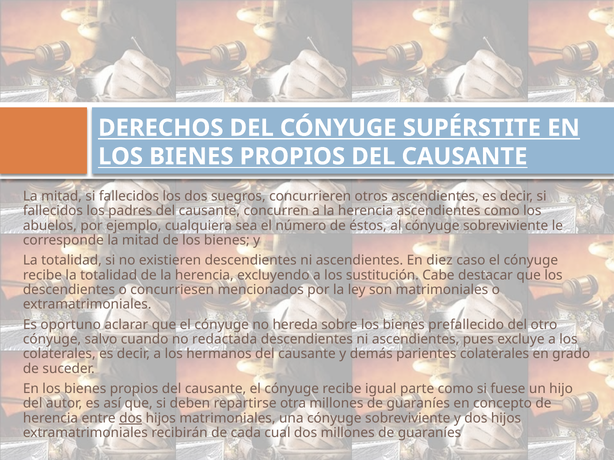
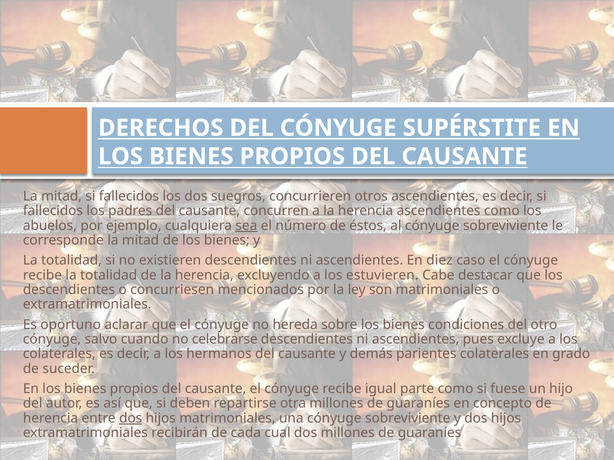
sea underline: none -> present (246, 226)
sustitución: sustitución -> estuvieren (382, 275)
prefallecido: prefallecido -> condiciones (466, 325)
redactada: redactada -> celebrarse (225, 340)
